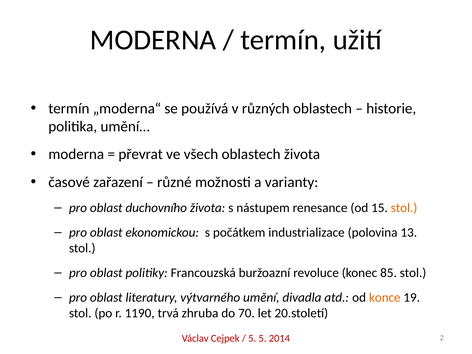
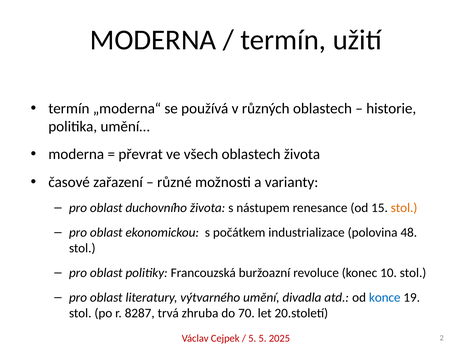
13: 13 -> 48 (409, 232)
85: 85 -> 10 (389, 273)
konce colour: orange -> blue (385, 298)
1190: 1190 -> 8287 (140, 313)
2014: 2014 -> 2025 (279, 338)
